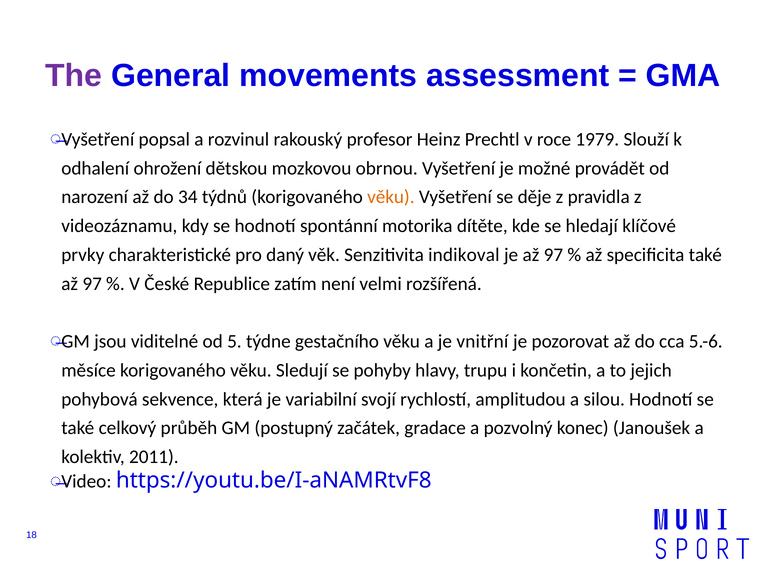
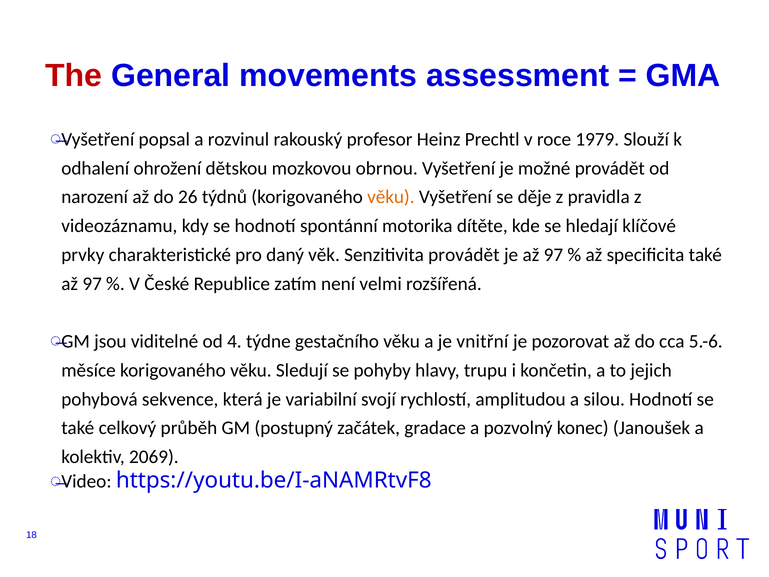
The colour: purple -> red (74, 76)
34: 34 -> 26 (188, 197)
Senzitivita indikoval: indikoval -> provádět (464, 255)
5: 5 -> 4 (234, 341)
2011: 2011 -> 2069 (154, 457)
